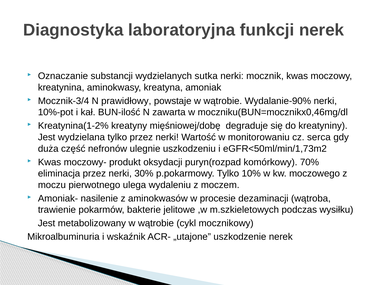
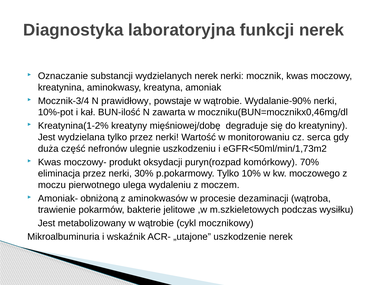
wydzielanych sutka: sutka -> nerek (206, 76)
nasilenie: nasilenie -> obniżoną (99, 198)
